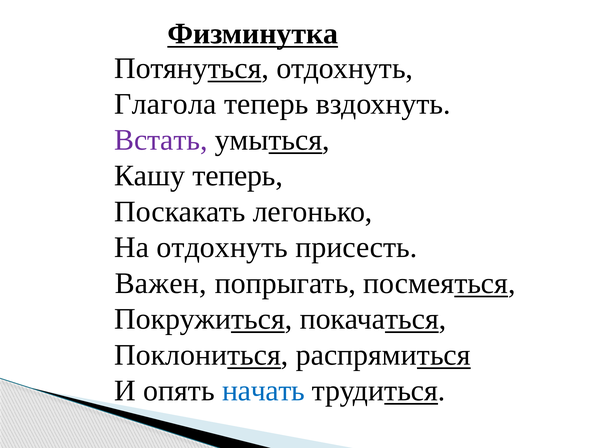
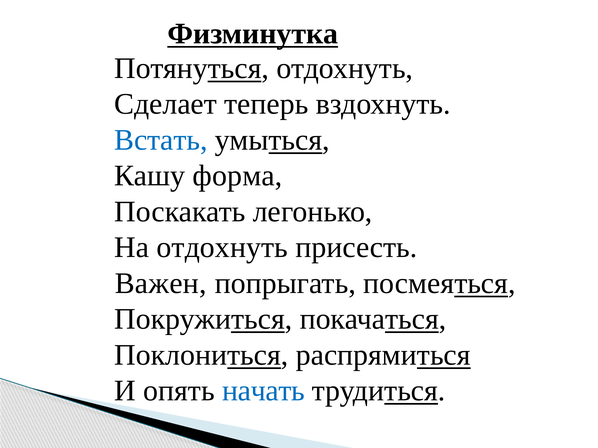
Глагола: Глагола -> Сделает (166, 104)
Встать colour: purple -> blue (161, 140)
Кашу теперь: теперь -> форма (237, 176)
